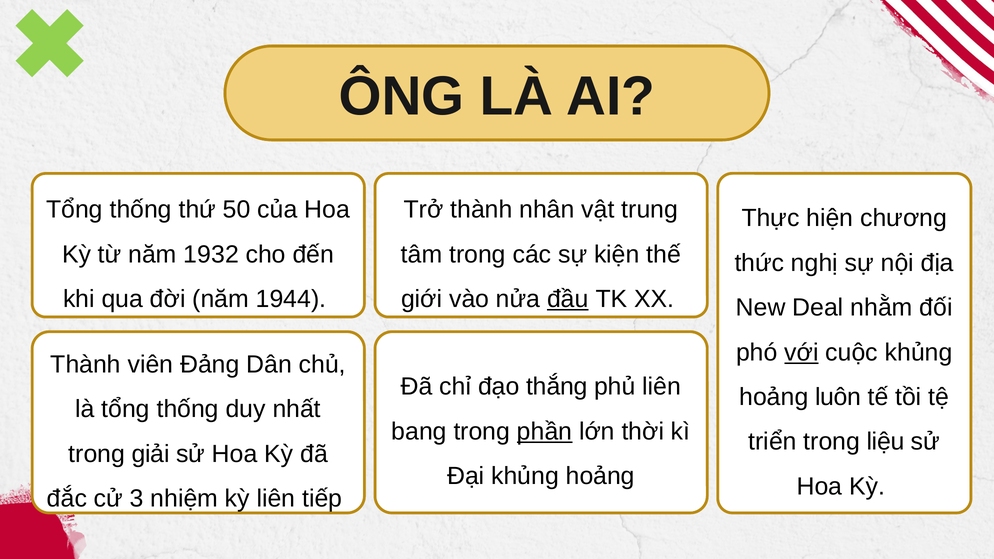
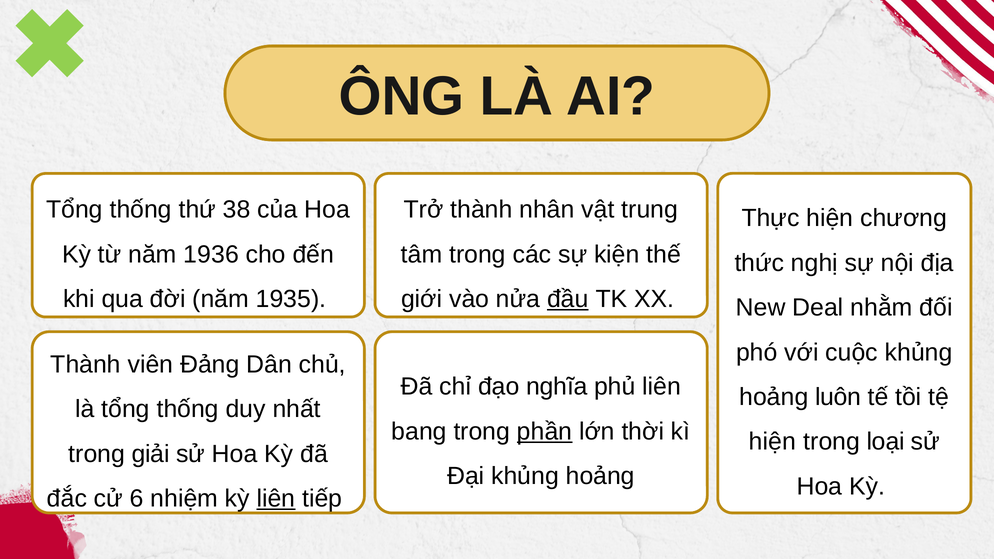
50: 50 -> 38 (237, 210)
1932: 1932 -> 1936 (211, 254)
1944: 1944 -> 1935 (291, 299)
với underline: present -> none (801, 352)
thắng: thắng -> nghĩa (557, 387)
triển: triển -> hiện (772, 442)
liệu: liệu -> loại (886, 442)
3: 3 -> 6 (137, 499)
liên underline: none -> present (276, 499)
